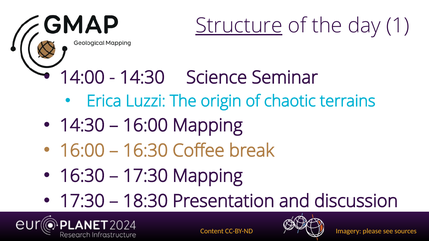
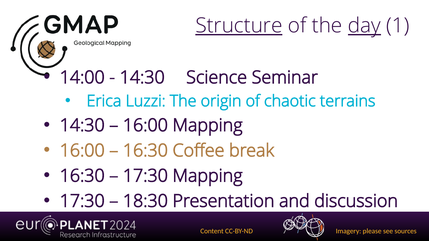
day underline: none -> present (364, 26)
